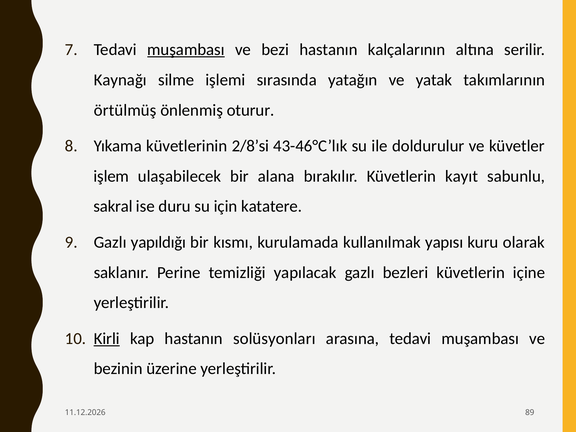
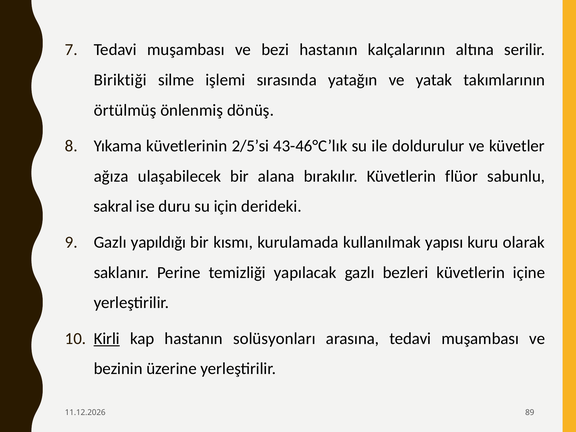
muşambası underline: present -> none (186, 50)
Kaynağı: Kaynağı -> Biriktiği (120, 80)
oturur: oturur -> dönüş (250, 110)
2/8’si: 2/8’si -> 2/5’si (250, 146)
işlem: işlem -> ağıza (111, 176)
kayıt: kayıt -> flüor (462, 176)
katatere: katatere -> derideki (272, 206)
